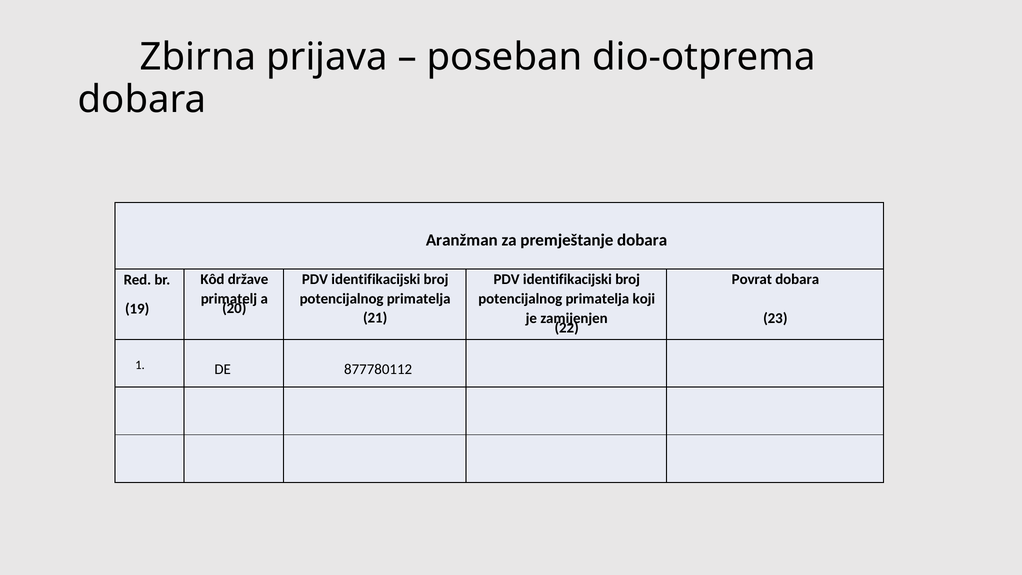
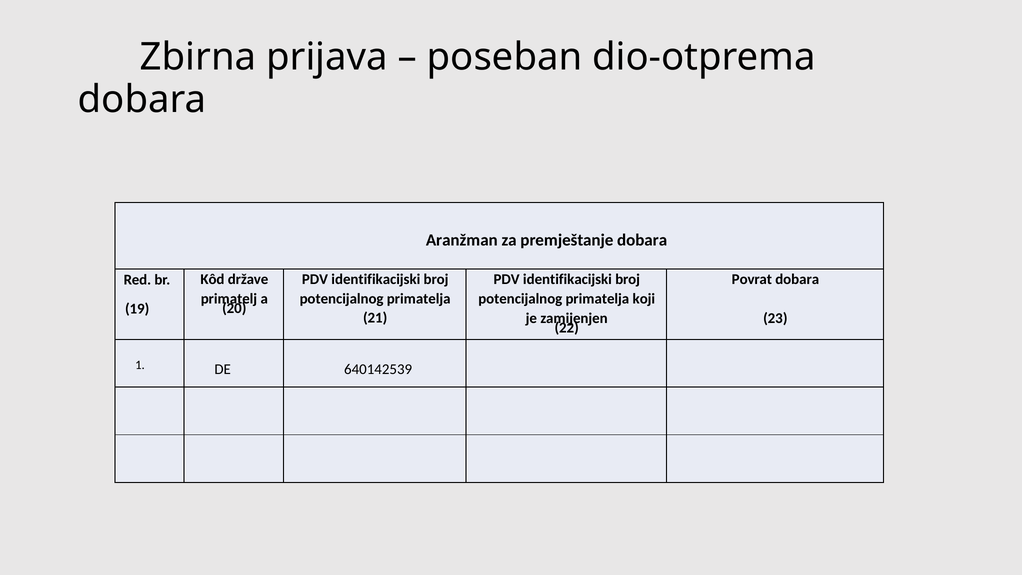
877780112: 877780112 -> 640142539 (378, 369)
